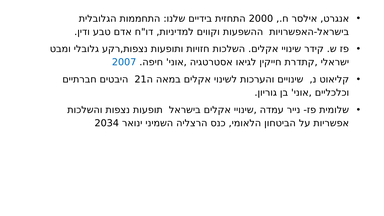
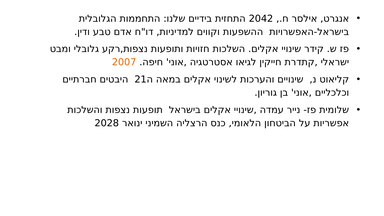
2000: 2000 -> 2042 (261, 19)
2007 colour: blue -> orange (124, 62)
2034: 2034 -> 2028 (107, 123)
